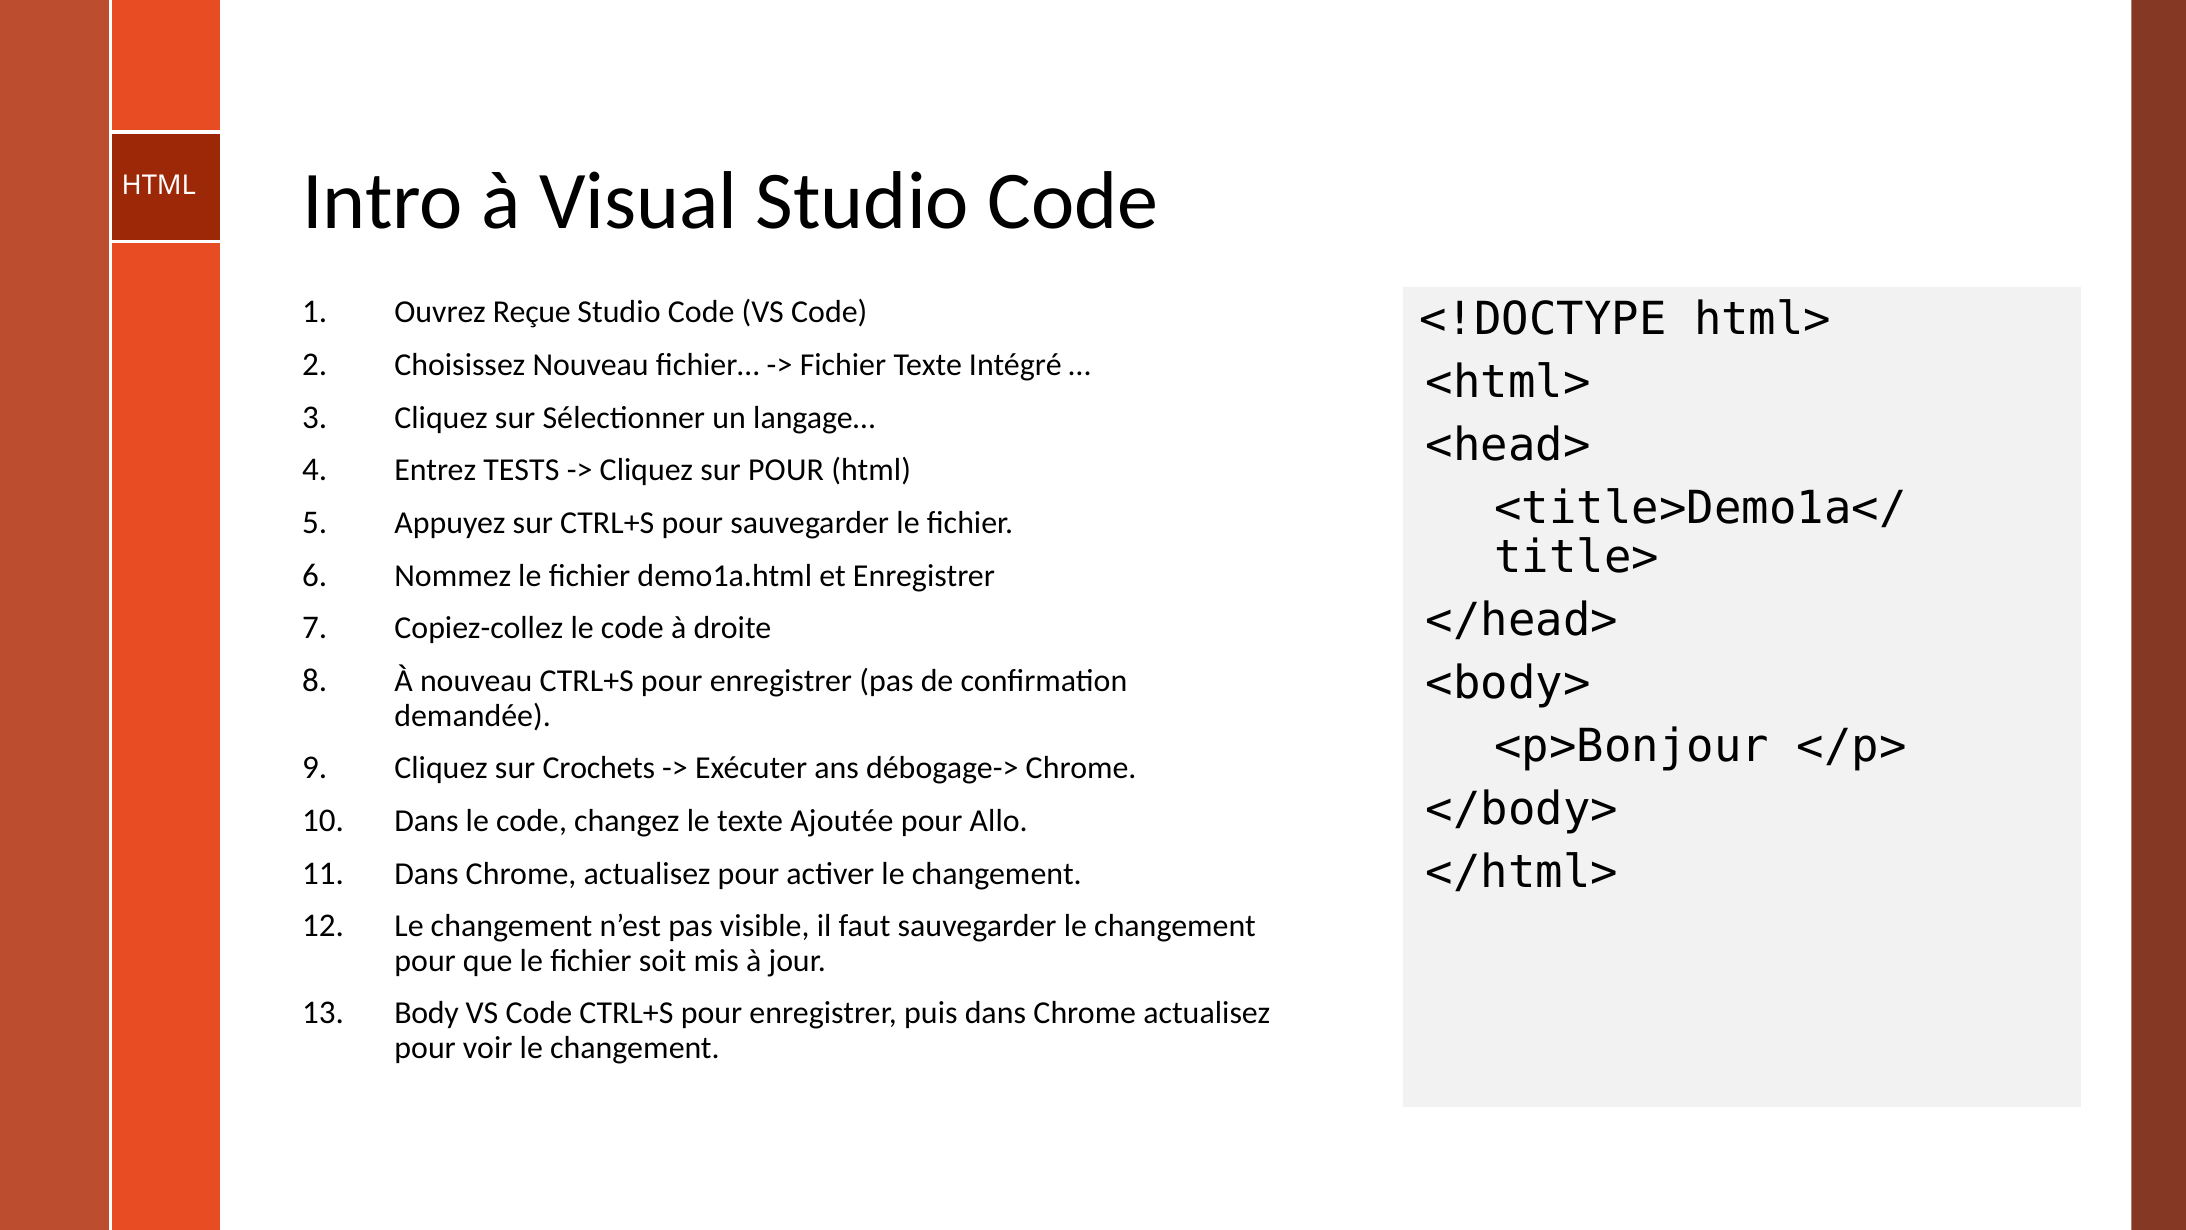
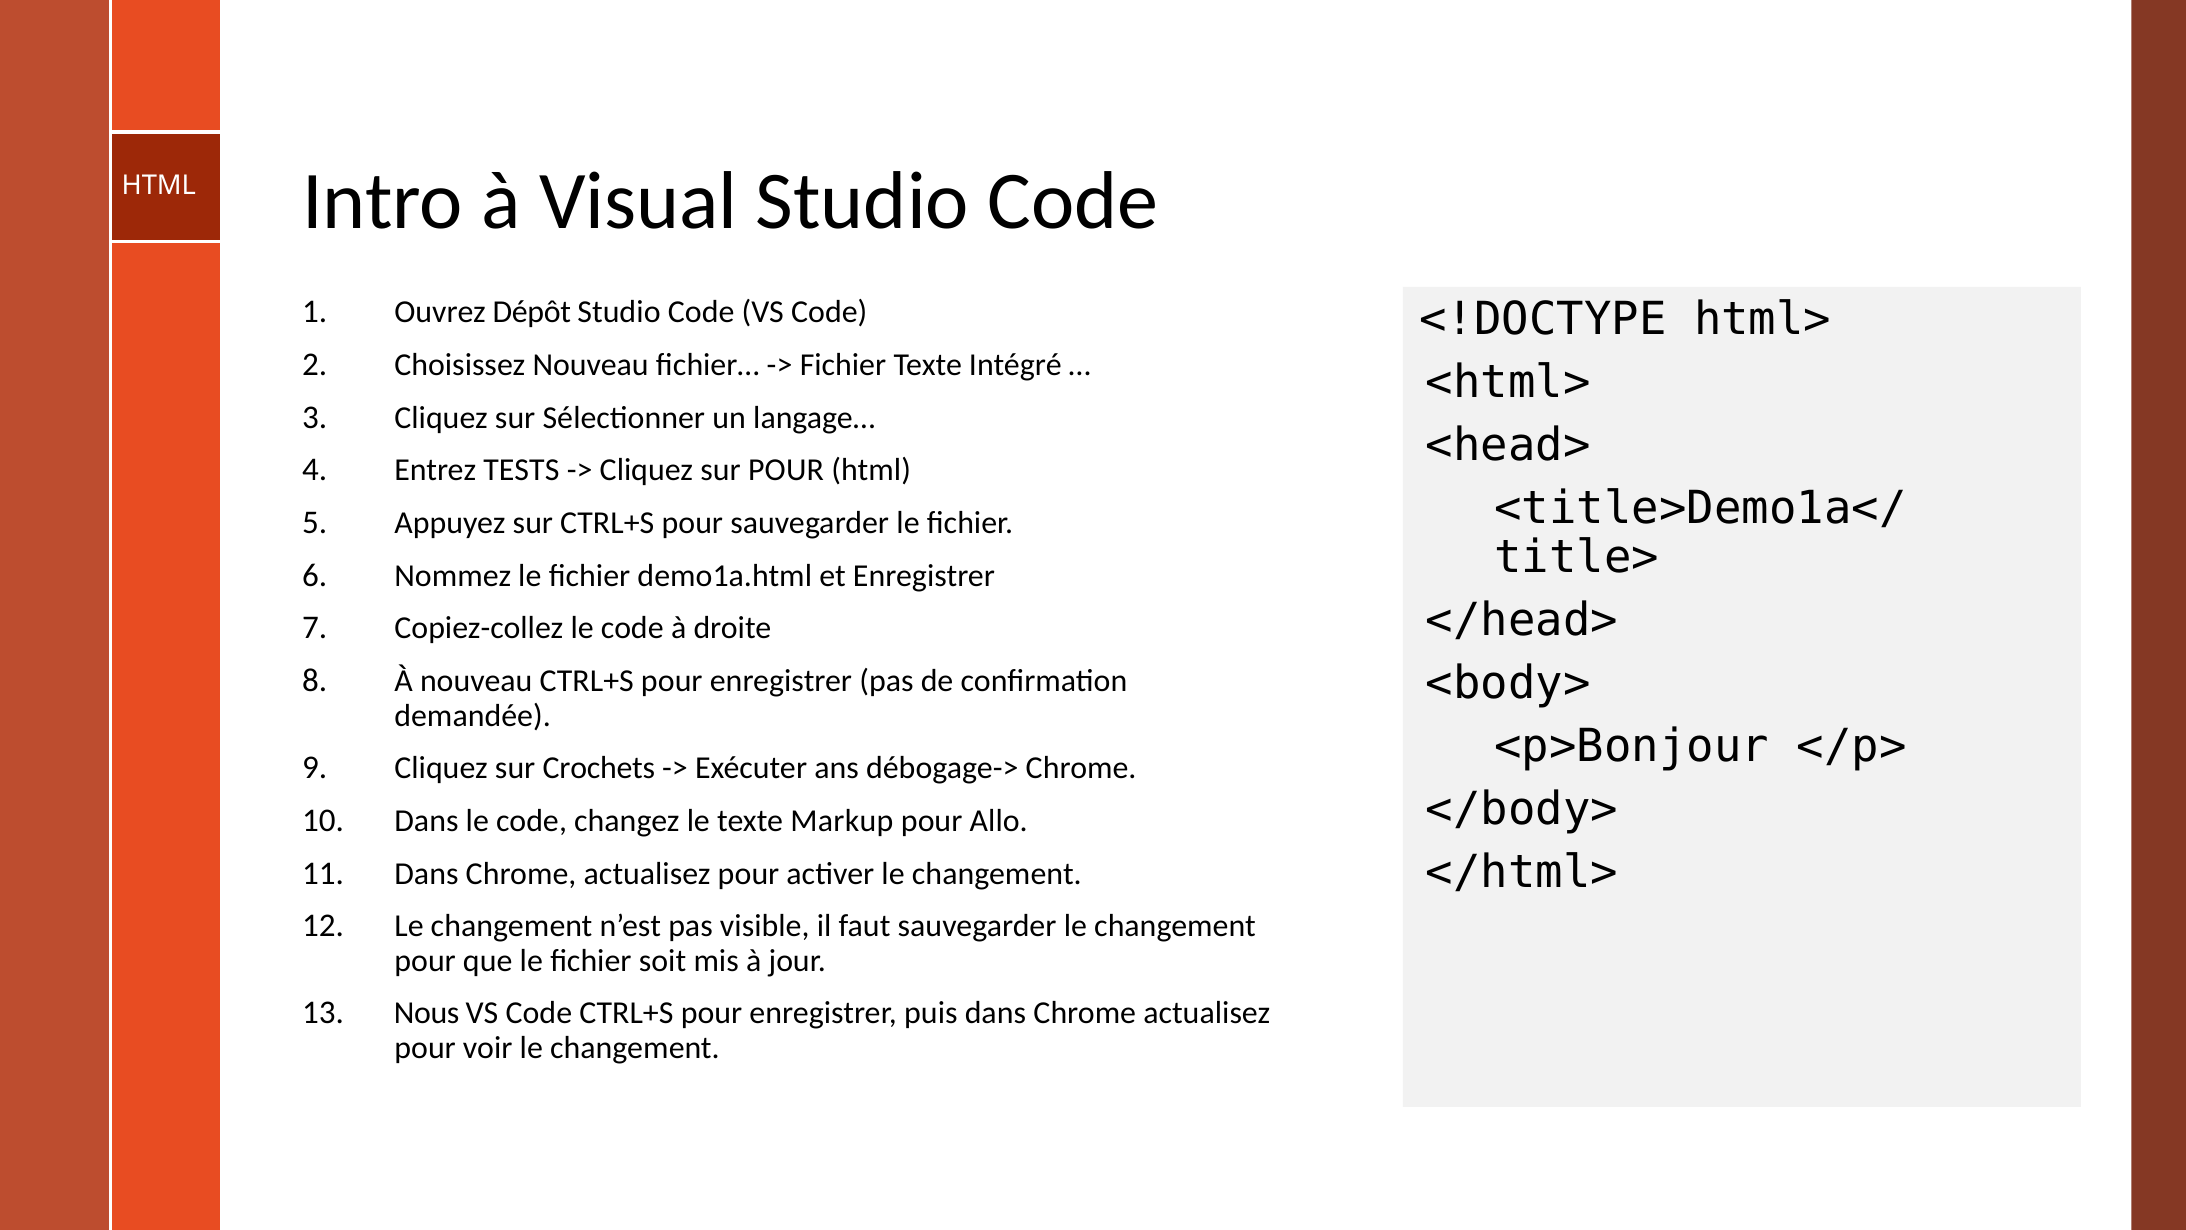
Reçue: Reçue -> Dépôt (532, 312)
Ajoutée: Ajoutée -> Markup (842, 821)
Body: Body -> Nous (427, 1013)
